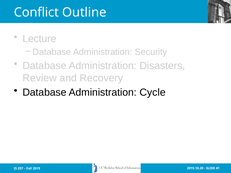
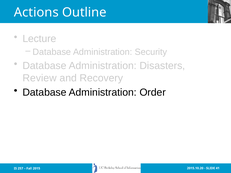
Conflict: Conflict -> Actions (36, 12)
Cycle: Cycle -> Order (153, 93)
